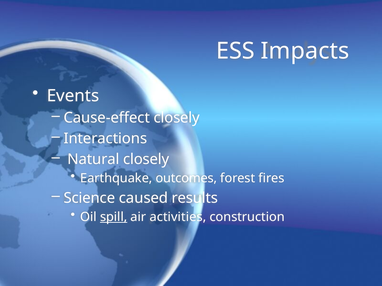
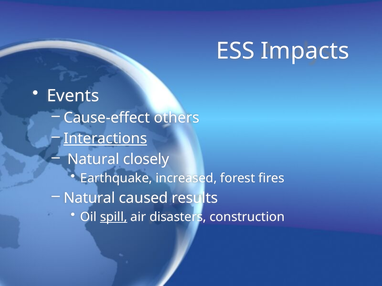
Cause-effect closely: closely -> others (177, 118)
Interactions underline: none -> present (105, 139)
outcomes: outcomes -> increased (186, 179)
Science: Science -> Natural (89, 198)
activities: activities -> disasters (178, 217)
